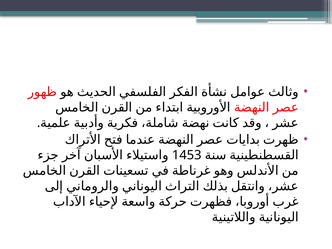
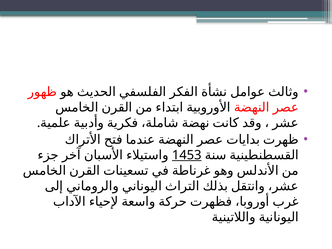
1453 underline: none -> present (187, 155)
